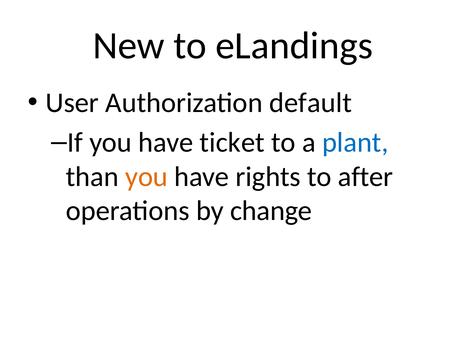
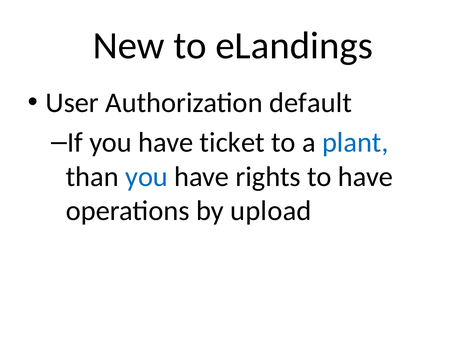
you colour: orange -> blue (147, 177)
to after: after -> have (365, 177)
change: change -> upload (271, 211)
